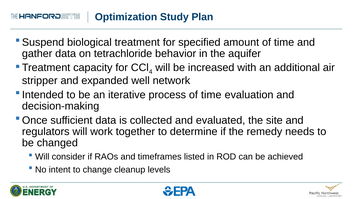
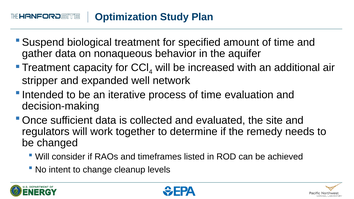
tetrachloride: tetrachloride -> nonaqueous (123, 54)
